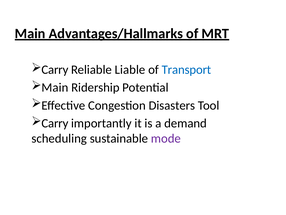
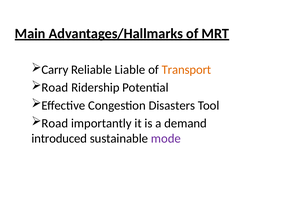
Transport colour: blue -> orange (186, 70)
Main: Main -> Road (55, 87)
Carry: Carry -> Road (55, 123)
scheduling: scheduling -> introduced (59, 138)
